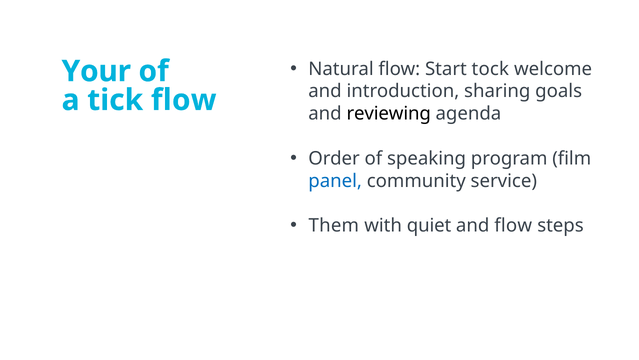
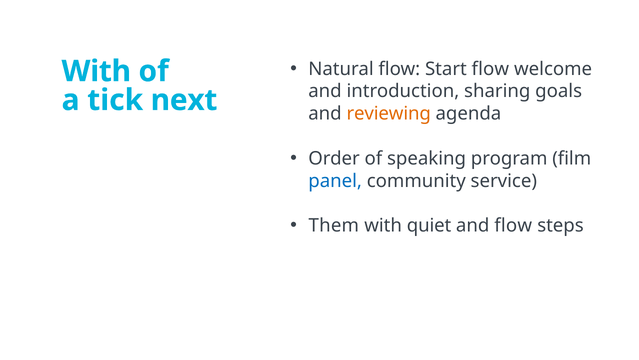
Start tock: tock -> flow (490, 69)
Your: Your -> With (96, 71)
tick flow: flow -> next (184, 100)
reviewing colour: black -> orange (389, 114)
